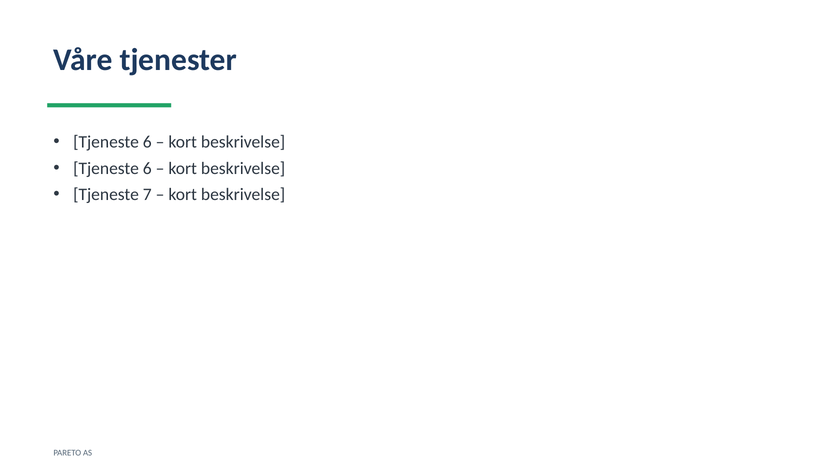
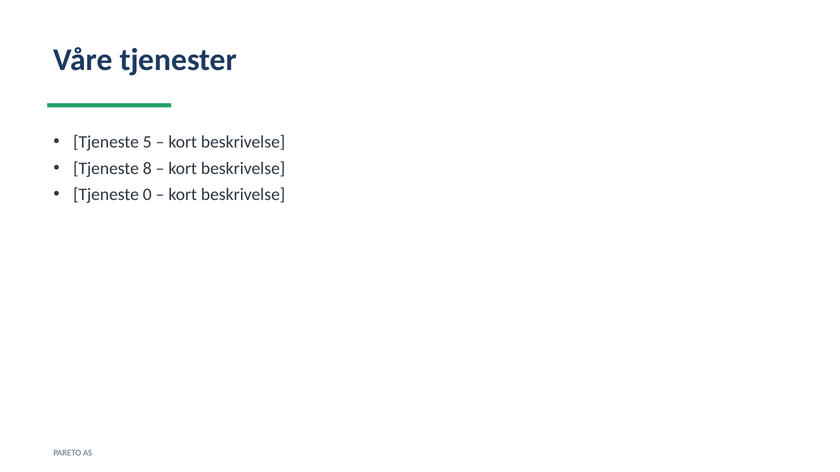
6: 6 -> 5 (147, 142)
6: 6 -> 8 (147, 169)
7: 7 -> 0 (147, 195)
